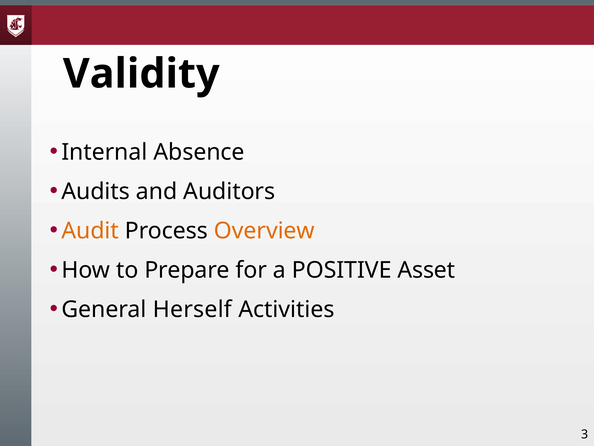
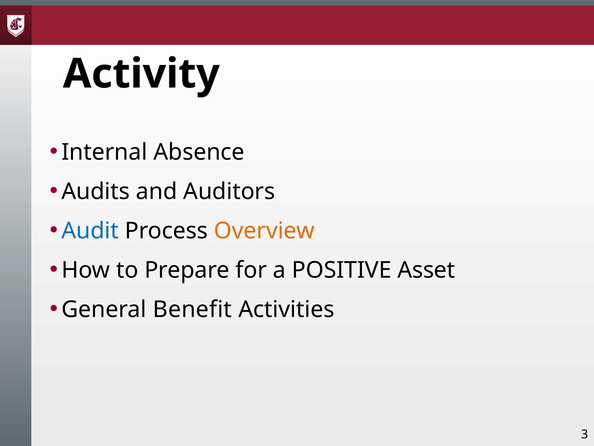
Validity: Validity -> Activity (141, 74)
Audit colour: orange -> blue (90, 230)
Herself: Herself -> Benefit (192, 309)
